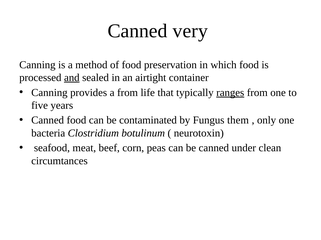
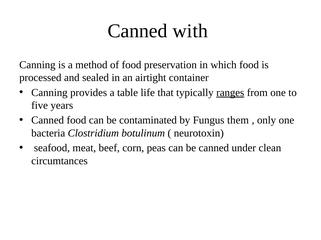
very: very -> with (190, 31)
and underline: present -> none (72, 78)
a from: from -> table (128, 93)
